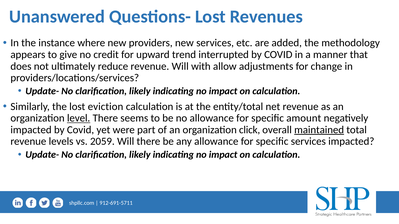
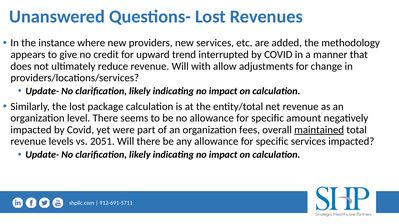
eviction: eviction -> package (106, 107)
level underline: present -> none (79, 118)
click: click -> fees (250, 130)
2059: 2059 -> 2051 (102, 142)
